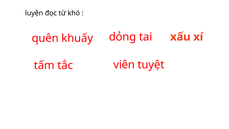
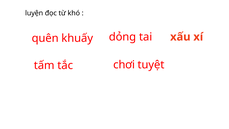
viên: viên -> chơi (124, 65)
